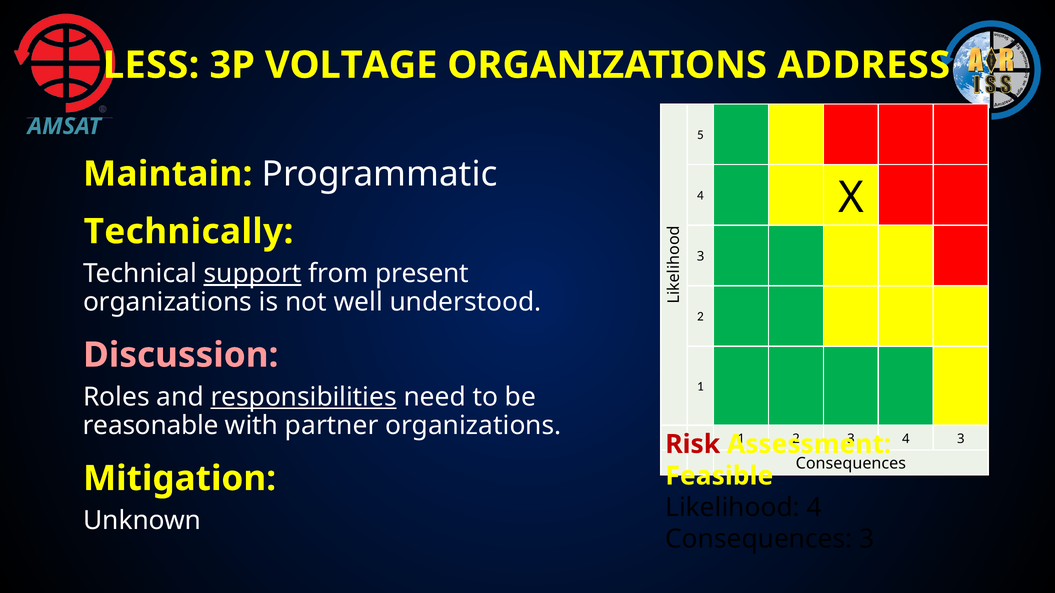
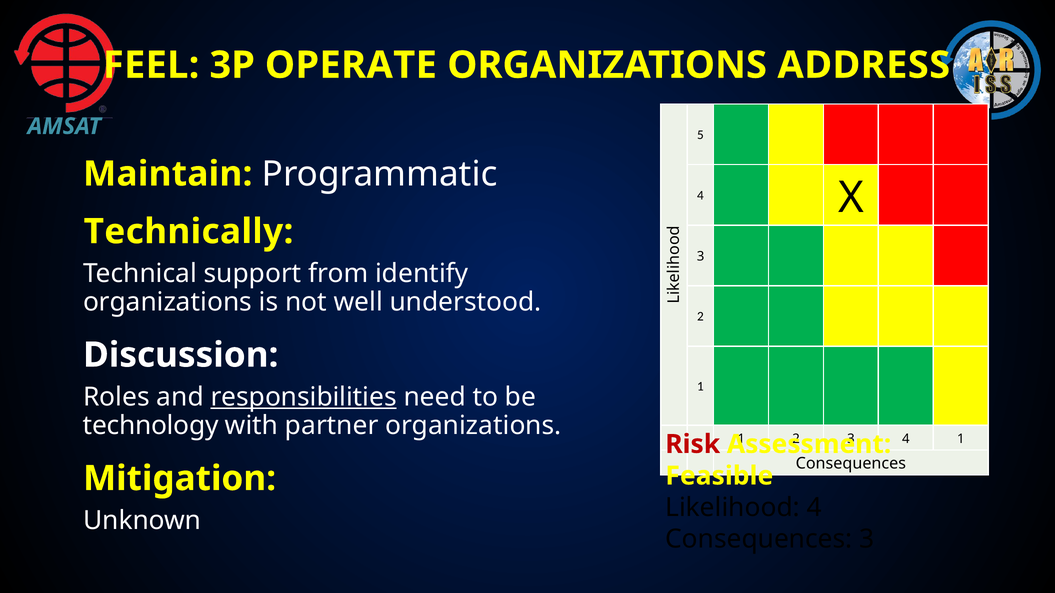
LESS: LESS -> FEEL (151, 65)
VOLTAGE: VOLTAGE -> OPERATE (351, 65)
support underline: present -> none (253, 274)
present: present -> identify (422, 274)
Discussion colour: pink -> white (181, 355)
reasonable: reasonable -> technology (151, 426)
4 3: 3 -> 1 (961, 439)
